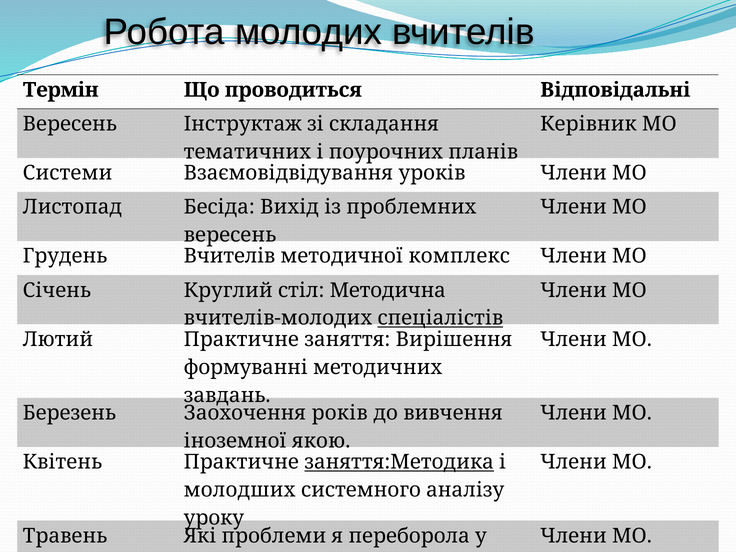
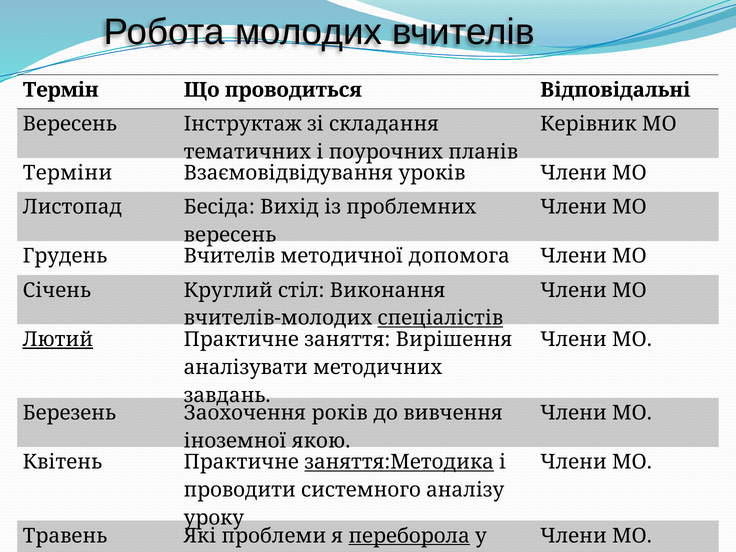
Системи: Системи -> Терміни (68, 173)
комплекс: комплекс -> допомога (459, 256)
Методична: Методична -> Виконання (388, 290)
Лютий underline: none -> present (58, 339)
формуванні: формуванні -> аналізувати (246, 367)
молодших: молодших -> проводити (240, 490)
переборола underline: none -> present (409, 536)
